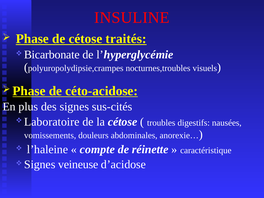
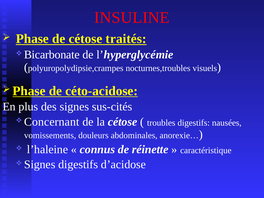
Laboratoire: Laboratoire -> Concernant (52, 122)
compte: compte -> connus (97, 149)
Signes veineuse: veineuse -> digestifs (78, 164)
